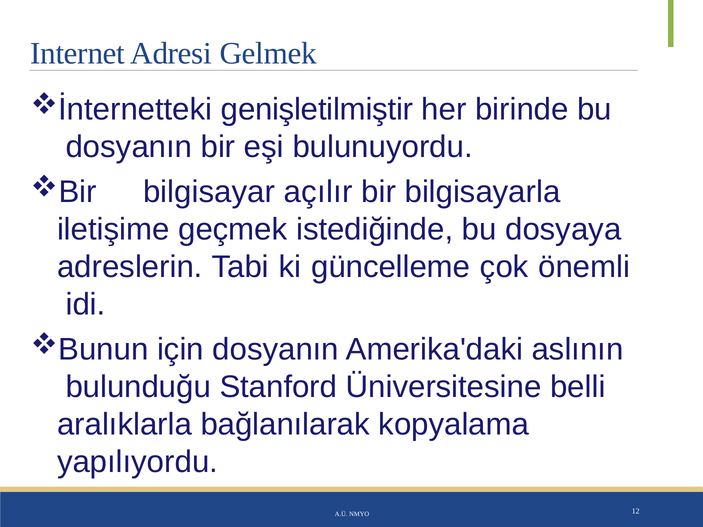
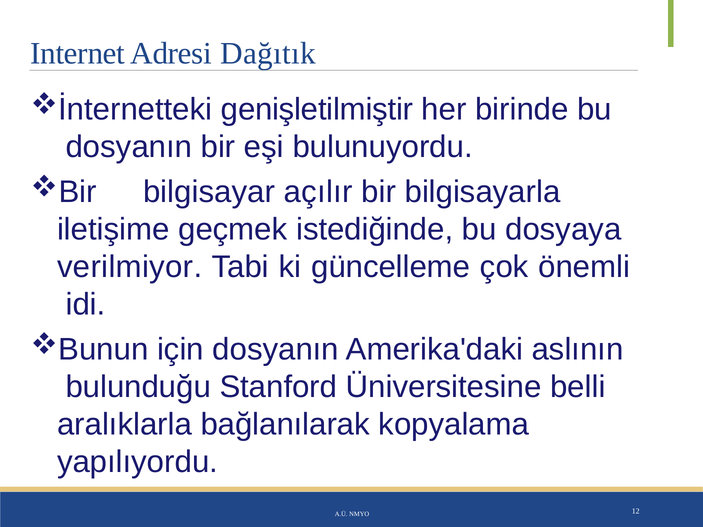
Gelmek: Gelmek -> Dağıtık (268, 54)
adreslerin: adreslerin -> verilmiyor (130, 267)
